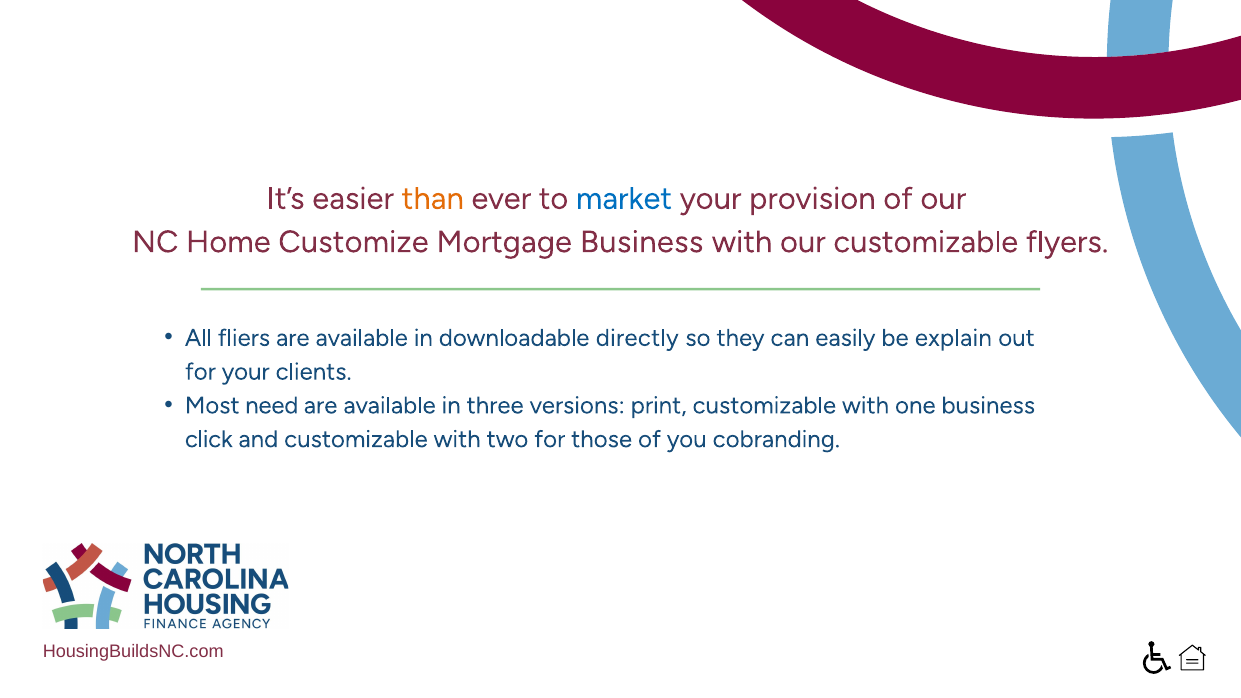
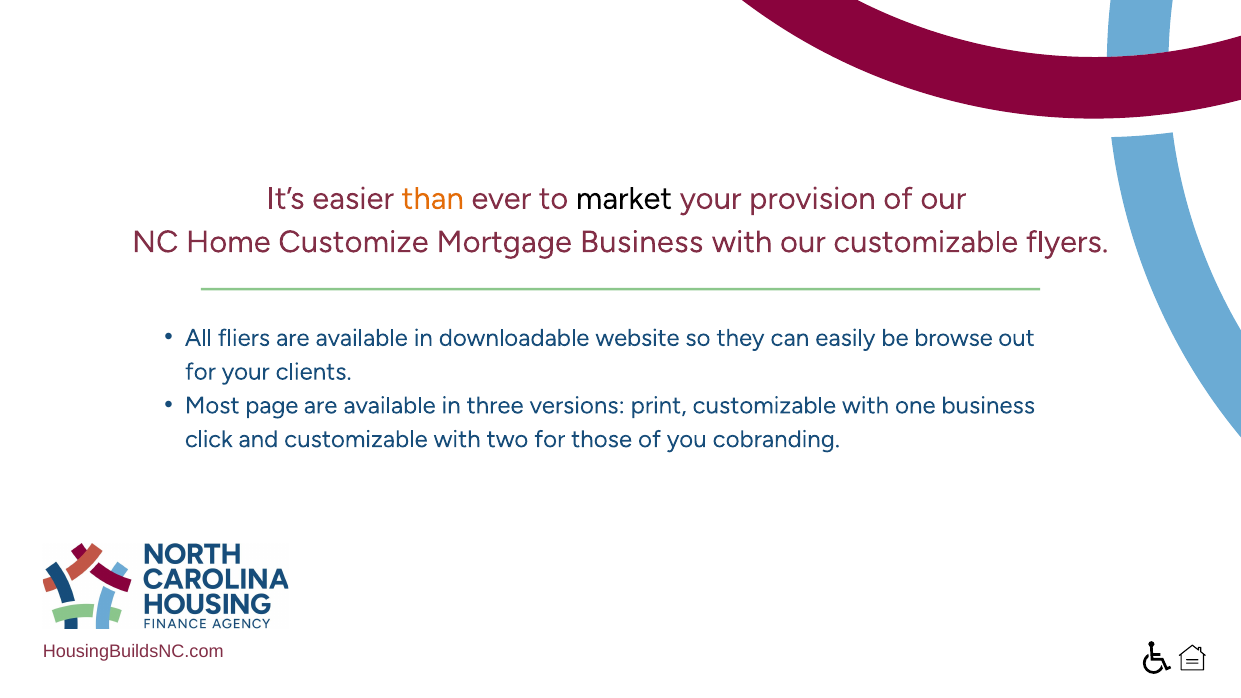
market colour: blue -> black (624, 199)
directly: directly -> website (637, 338)
explain: explain -> browse (954, 338)
need: need -> page (272, 405)
